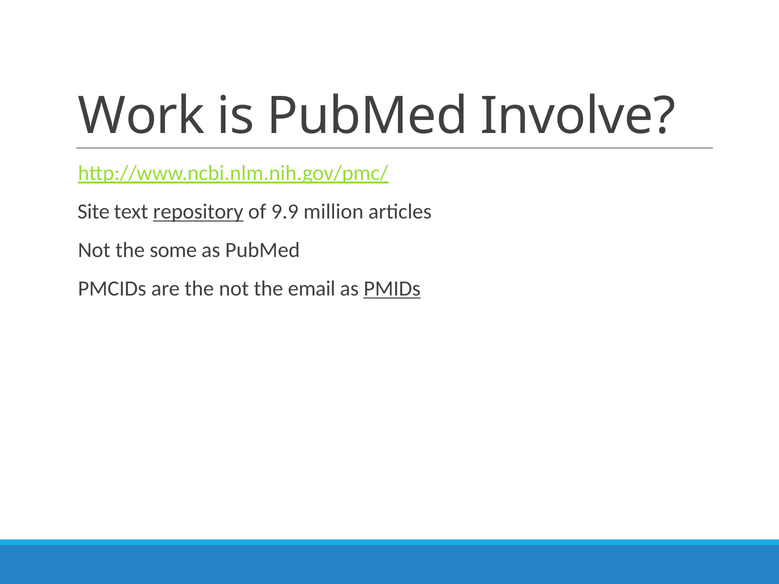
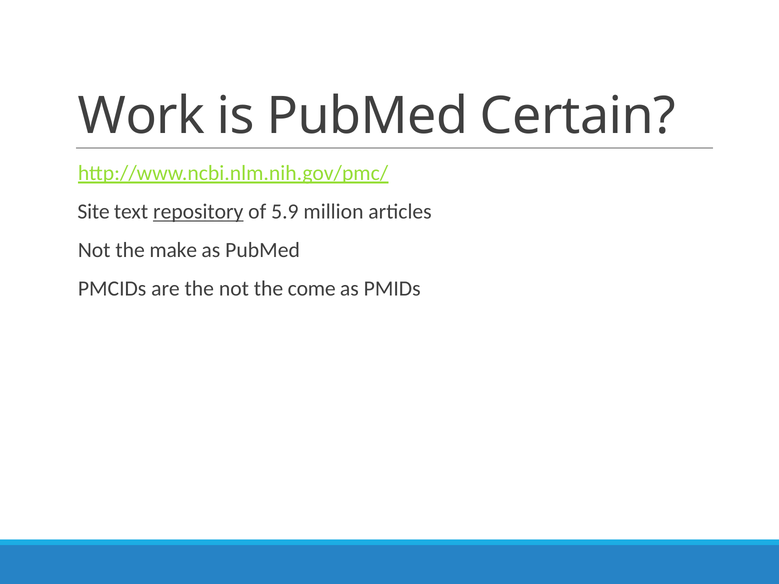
Involve: Involve -> Certain (578, 116)
9.9: 9.9 -> 5.9 (285, 212)
some: some -> make (173, 250)
email: email -> come (312, 289)
PMIDs underline: present -> none (392, 289)
